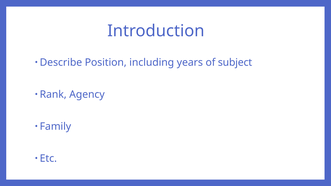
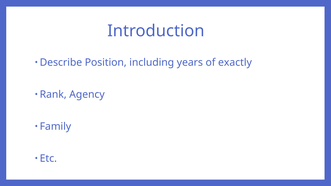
subject: subject -> exactly (235, 63)
